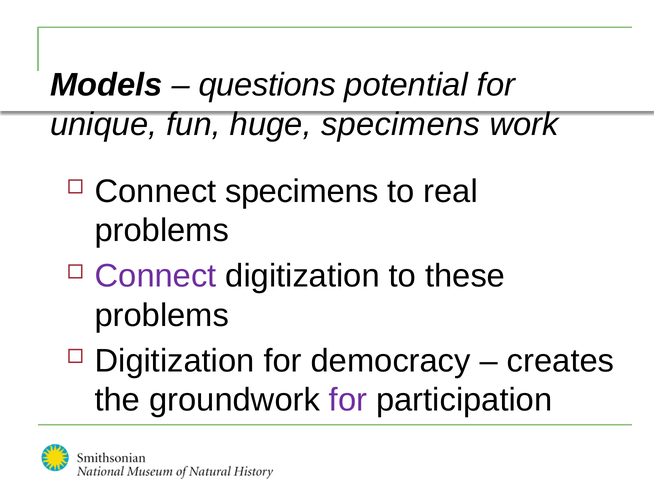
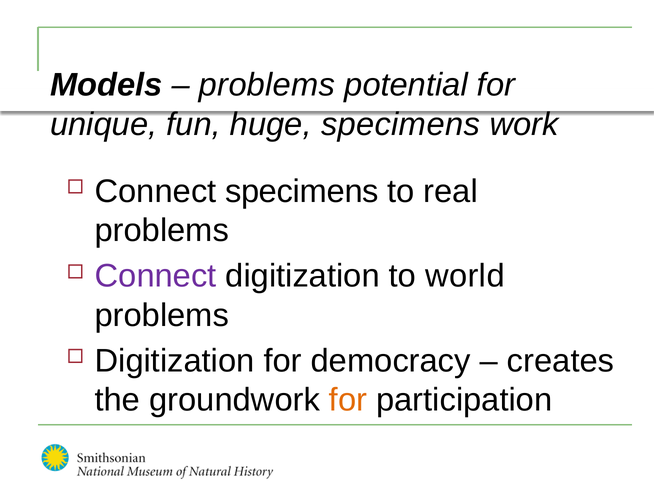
questions: questions -> problems (267, 85)
these: these -> world (465, 276)
for colour: purple -> orange (348, 401)
